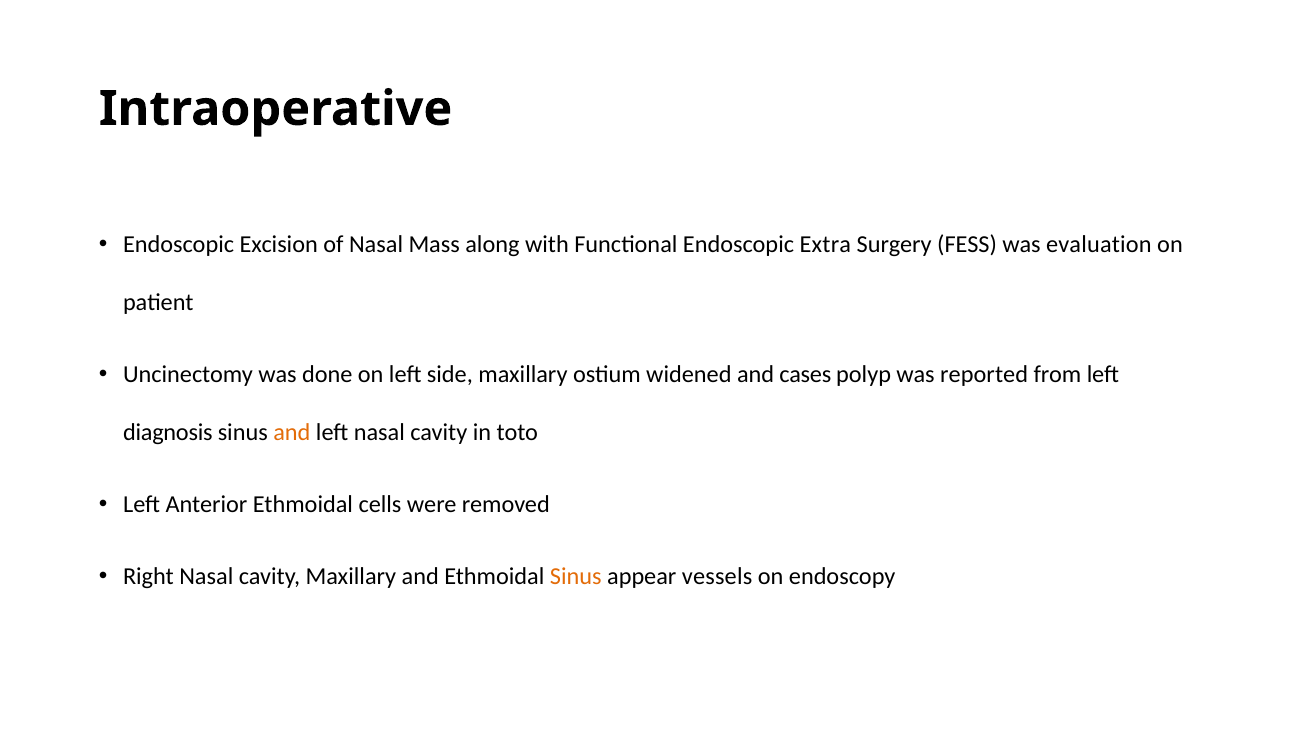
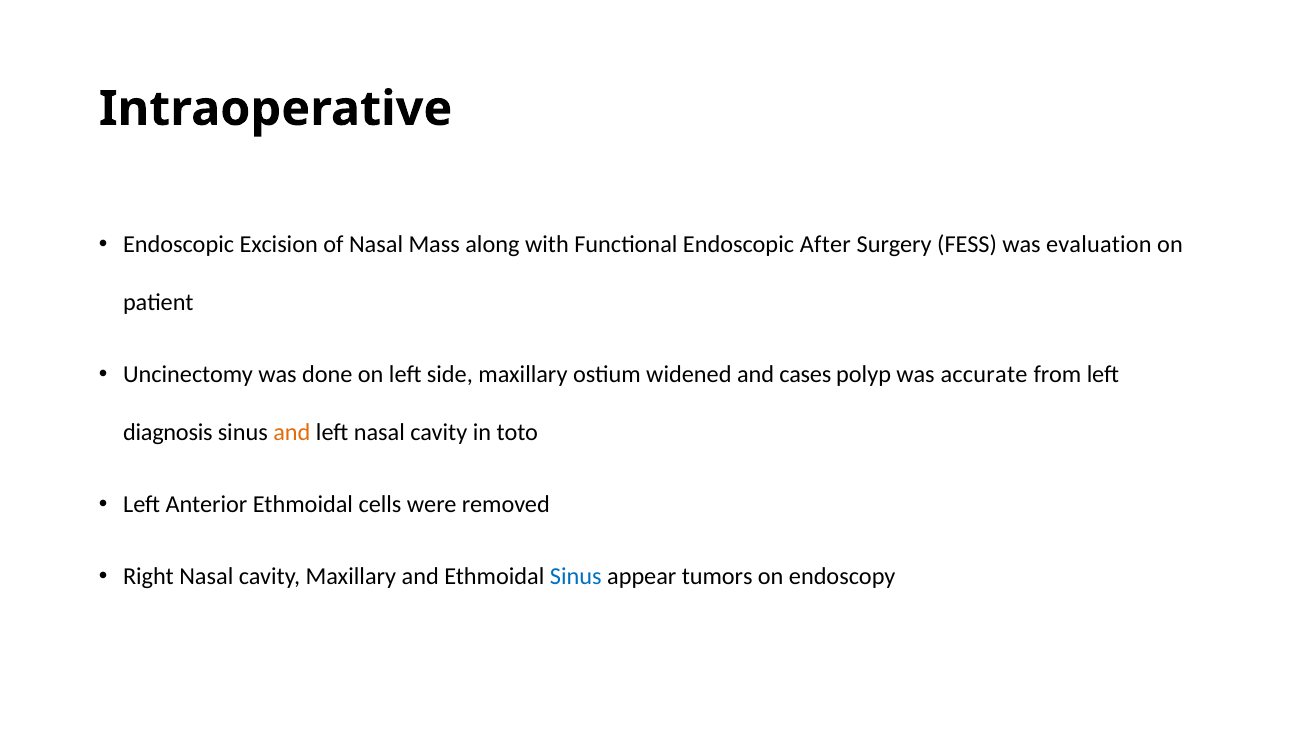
Extra: Extra -> After (825, 244)
reported: reported -> accurate (984, 375)
Sinus colour: orange -> blue (576, 576)
vessels: vessels -> tumors (717, 576)
